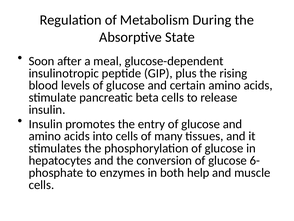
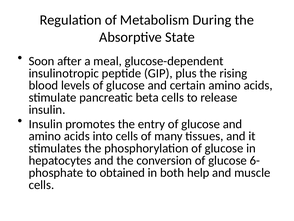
enzymes: enzymes -> obtained (122, 172)
